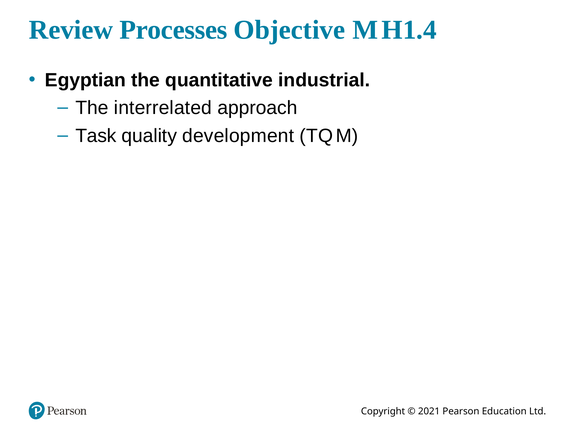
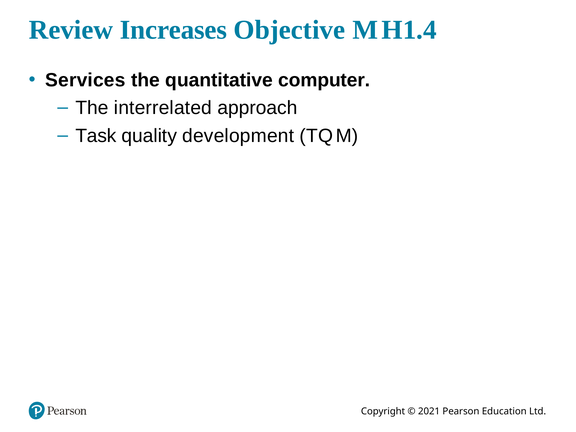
Processes: Processes -> Increases (173, 30)
Egyptian: Egyptian -> Services (85, 80)
industrial: industrial -> computer (324, 80)
